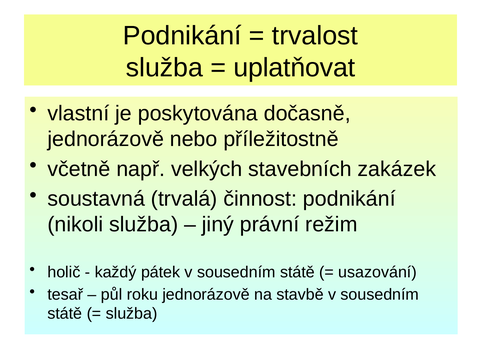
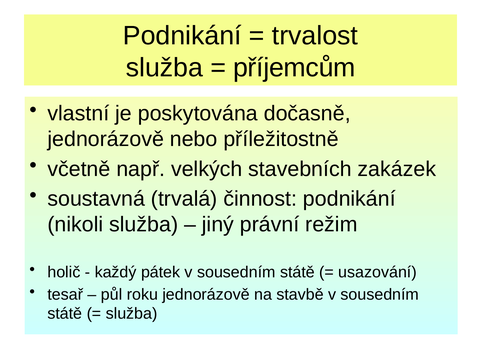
uplatňovat: uplatňovat -> příjemcům (294, 68)
